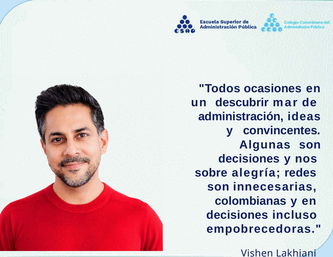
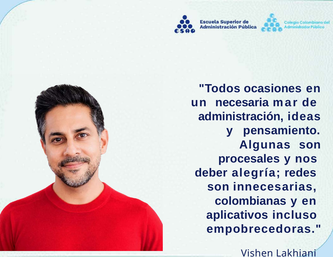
descubrir: descubrir -> necesaria (242, 102)
convincentes: convincentes -> pensamiento (282, 131)
decisiones: decisiones -> procesales (249, 159)
sobre: sobre -> deber (211, 173)
decisiones: decisiones -> aplicativos (237, 215)
